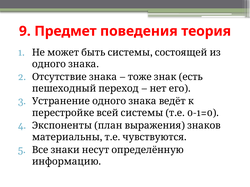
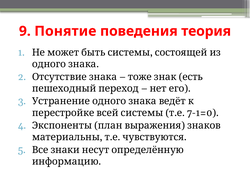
Предмет: Предмет -> Понятие (65, 31)
0-1=0: 0-1=0 -> 7-1=0 (203, 113)
